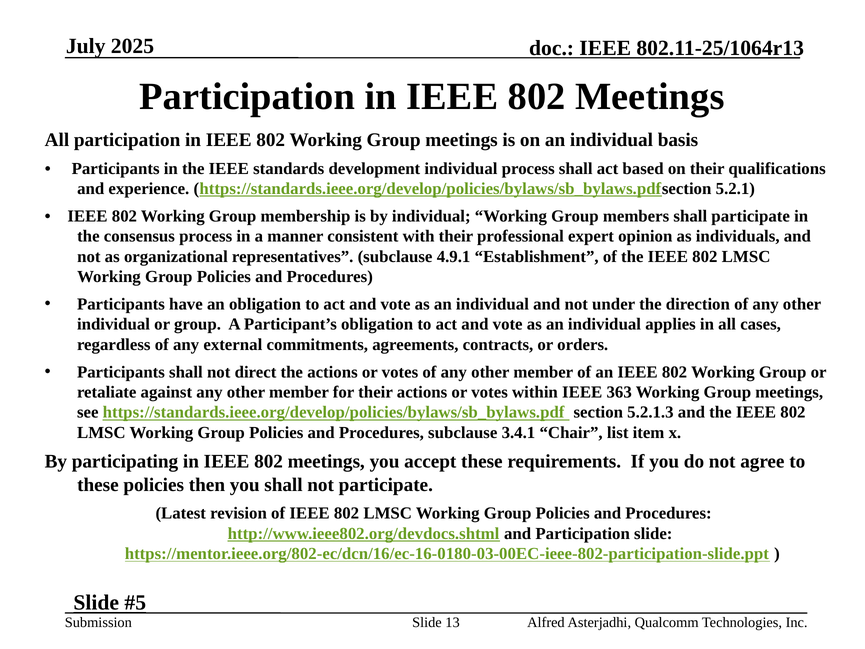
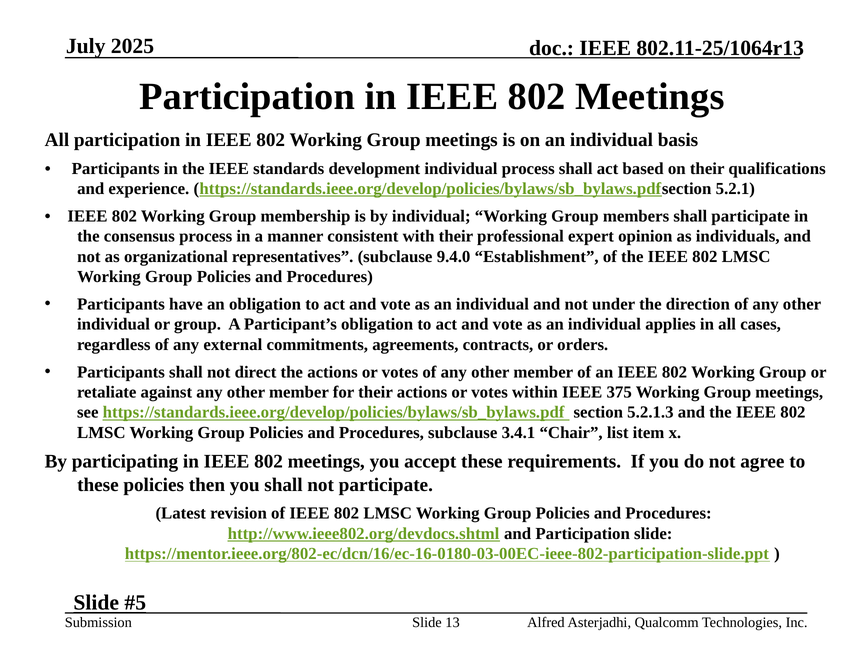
4.9.1: 4.9.1 -> 9.4.0 (454, 256)
363: 363 -> 375 (619, 392)
